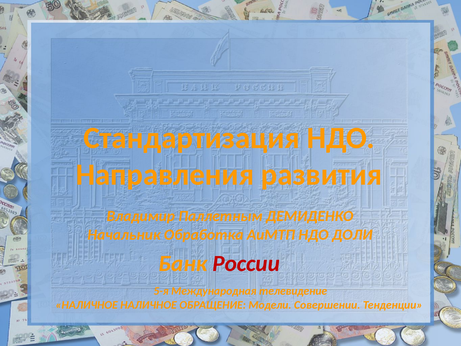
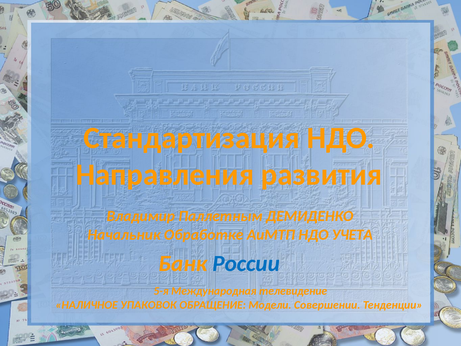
Обработка: Обработка -> Обработке (204, 234)
ДОЛИ: ДОЛИ -> УЧЕТА (352, 234)
России colour: red -> blue (246, 263)
НАЛИЧНОЕ НАЛИЧНОЕ: НАЛИЧНОЕ -> УПАКОВОК (148, 305)
